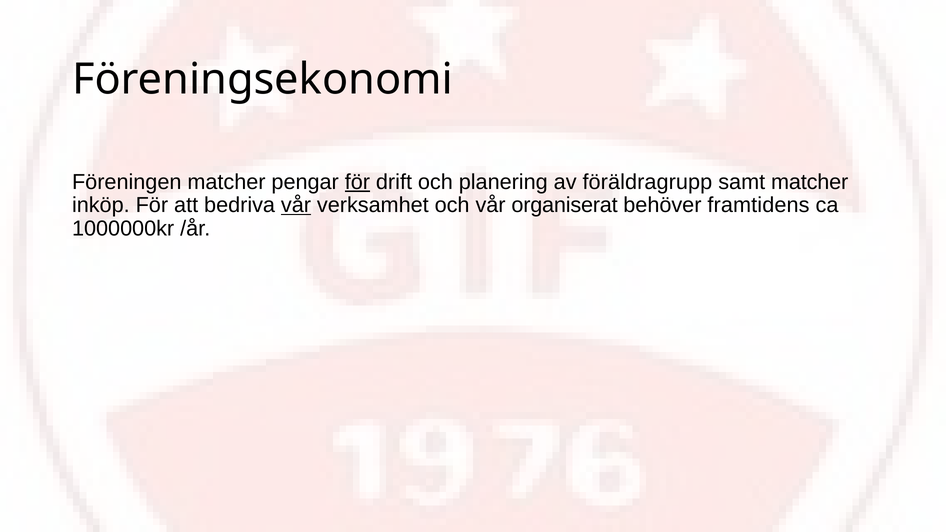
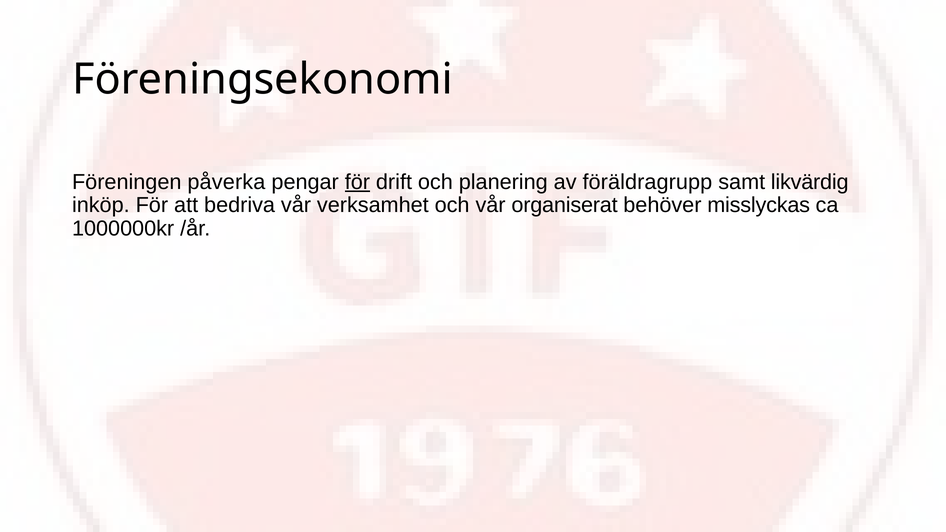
Föreningen matcher: matcher -> påverka (226, 182)
samt matcher: matcher -> likvärdig (810, 182)
vår underline: present -> none (296, 205)
framtidens: framtidens -> misslyckas (759, 205)
